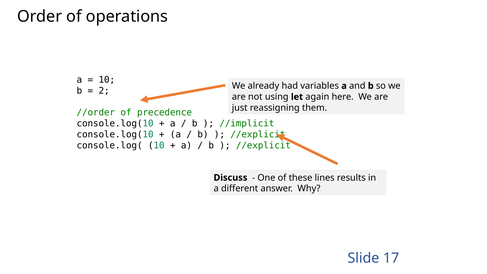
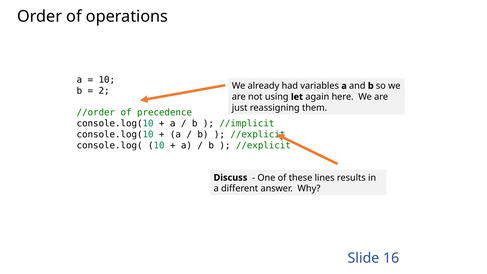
17: 17 -> 16 (391, 258)
